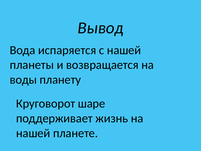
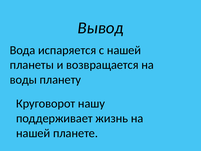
шаре: шаре -> нашу (92, 103)
